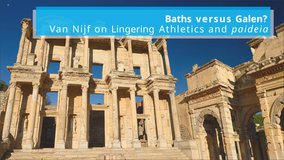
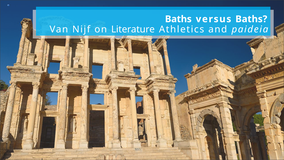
versus Galen: Galen -> Baths (251, 19)
Lingering: Lingering -> Literature (133, 29)
